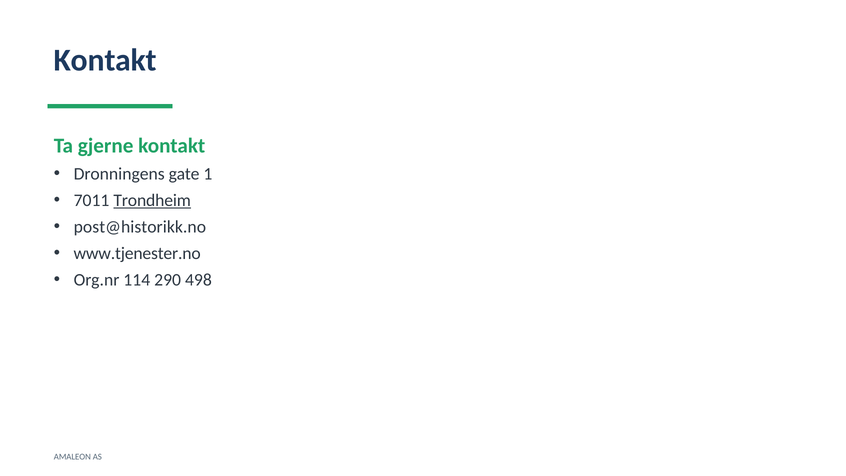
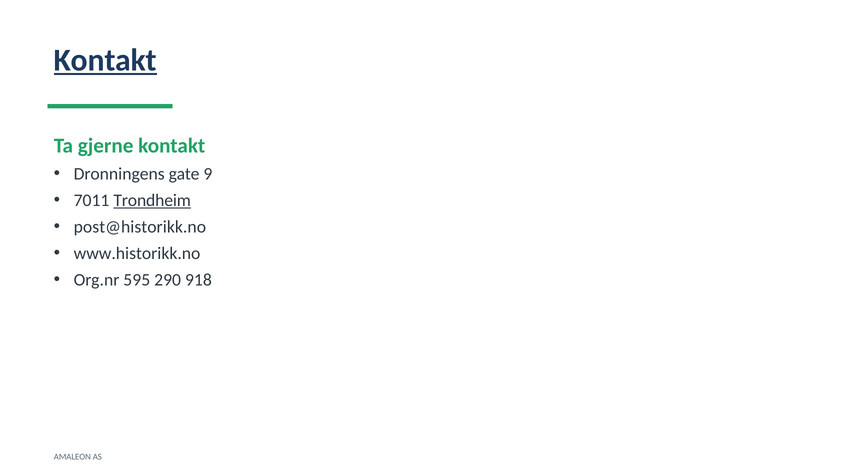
Kontakt underline: none -> present (105, 60)
1: 1 -> 9 (208, 174)
www.tjenester.no: www.tjenester.no -> www.historikk.no (137, 253)
114: 114 -> 595 (137, 280)
498: 498 -> 918 (198, 280)
